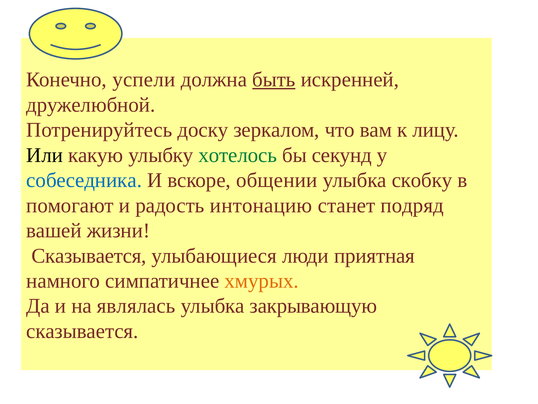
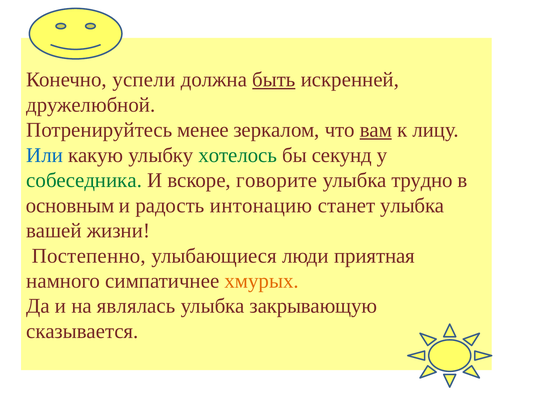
доску: доску -> менее (203, 130)
вам underline: none -> present (376, 130)
Или colour: black -> blue (45, 155)
собеседника colour: blue -> green (84, 180)
общении: общении -> говорите (277, 180)
скобку: скобку -> трудно (422, 180)
помогают: помогают -> основным (70, 205)
станет подряд: подряд -> улыбка (412, 205)
Сказывается: Сказывается -> Постепенно (89, 255)
